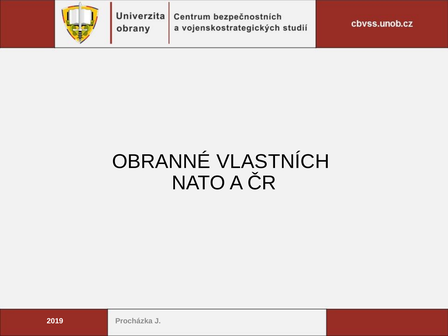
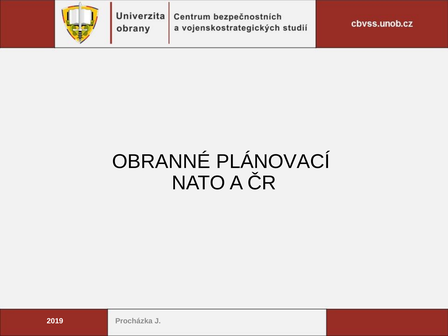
VLASTNÍCH: VLASTNÍCH -> PLÁNOVACÍ (273, 162)
